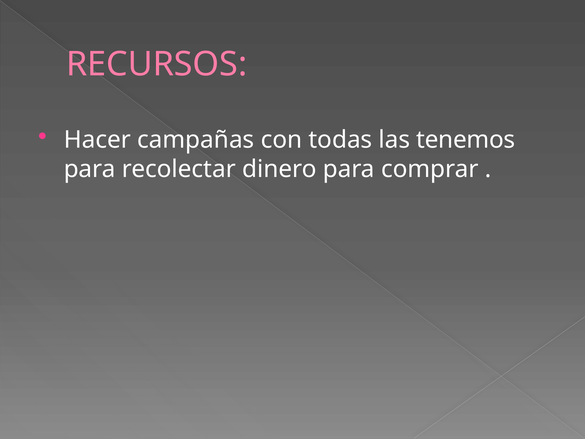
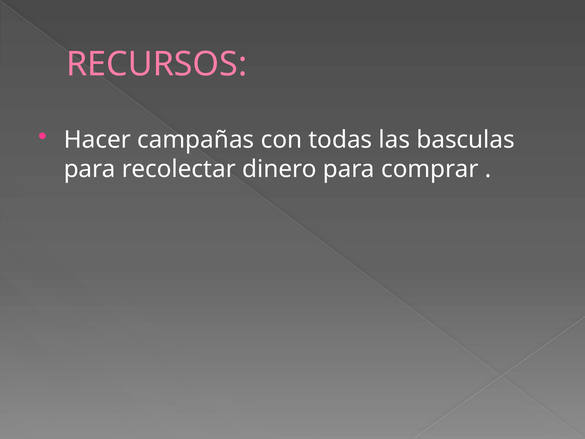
tenemos: tenemos -> basculas (466, 140)
